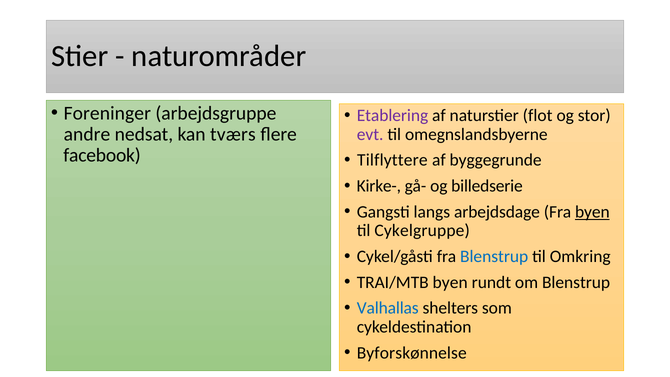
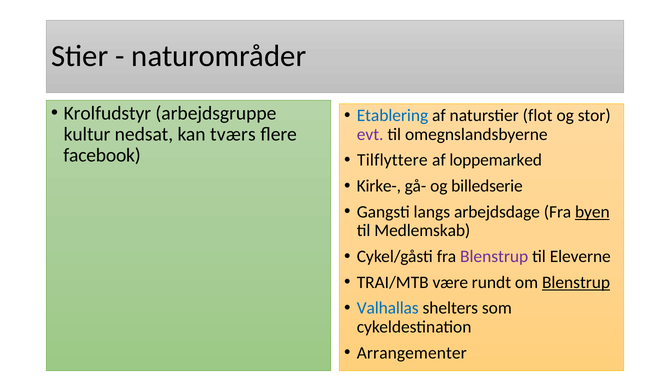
Foreninger: Foreninger -> Krolfudstyr (107, 113)
Etablering colour: purple -> blue (392, 115)
andre: andre -> kultur (87, 134)
byggegrunde: byggegrunde -> loppemarked (496, 160)
Cykelgruppe: Cykelgruppe -> Medlemskab (422, 231)
Blenstrup colour: blue -> purple (494, 256)
Omkring: Omkring -> Eleverne (580, 256)
TRAI/MTB byen: byen -> være (450, 282)
Blenstrup underline: none -> present (576, 282)
Byforskønnelse: Byforskønnelse -> Arrangementer (412, 353)
